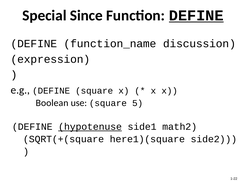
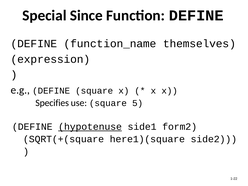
DEFINE underline: present -> none (196, 16)
discussion: discussion -> themselves (199, 44)
Boolean: Boolean -> Specifies (52, 103)
math2: math2 -> form2 (180, 127)
